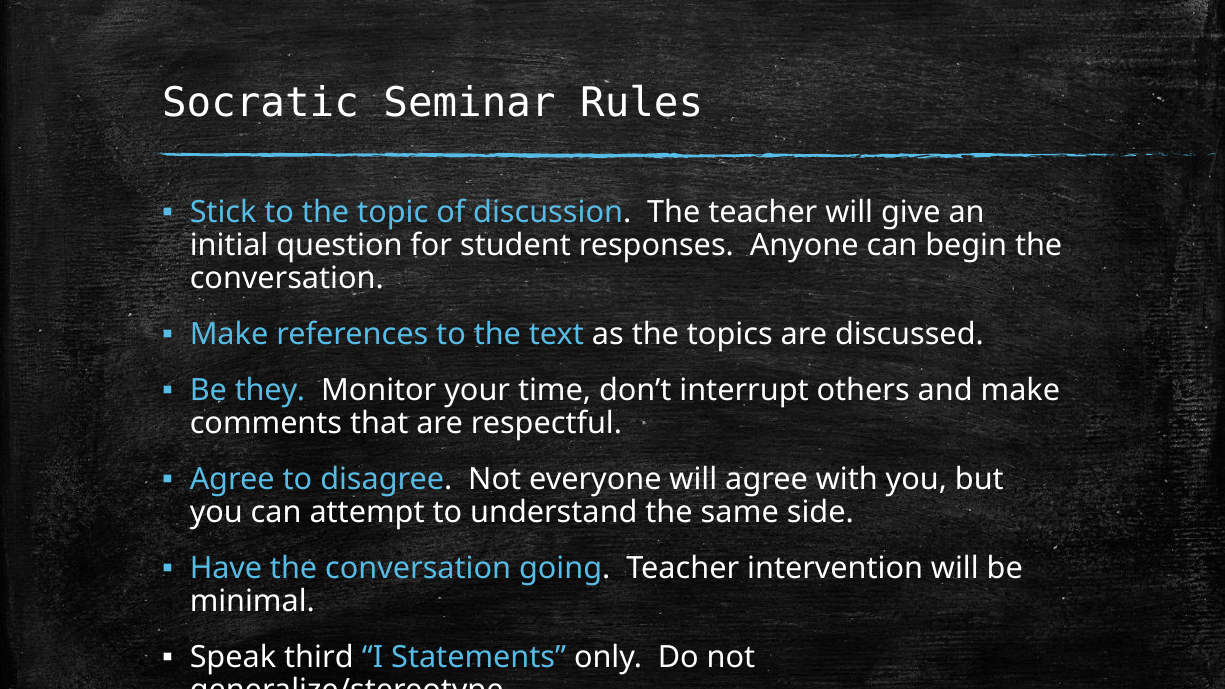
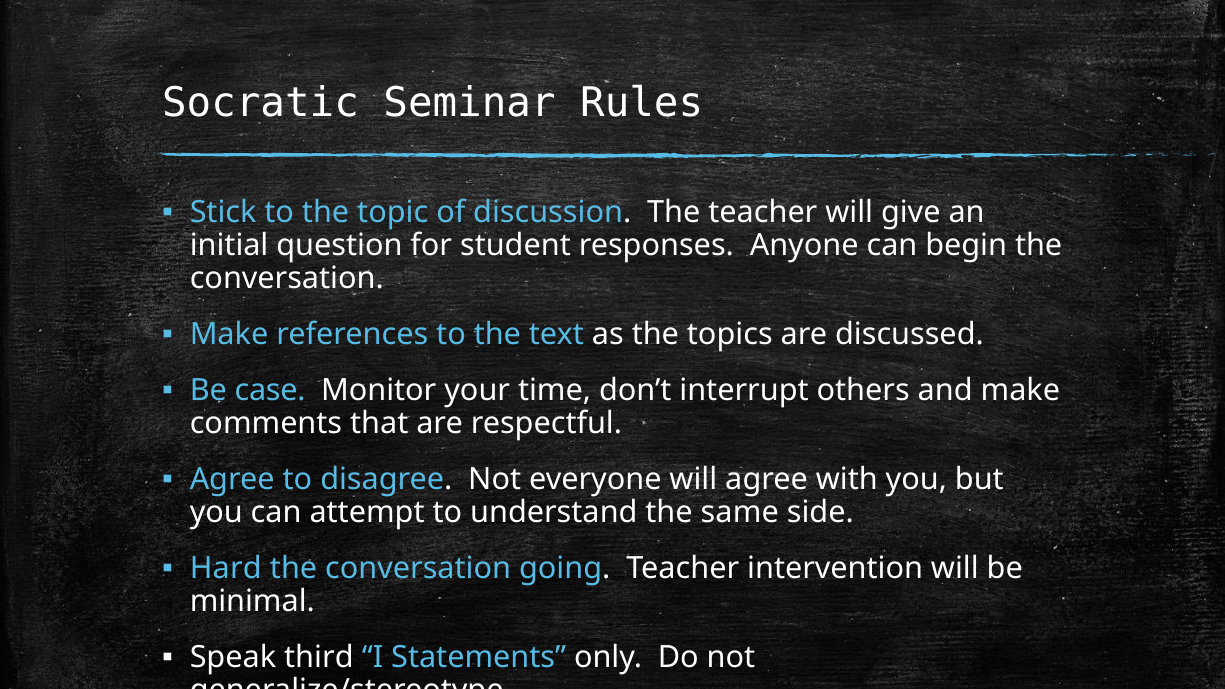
they: they -> case (270, 391)
Have: Have -> Hard (226, 569)
